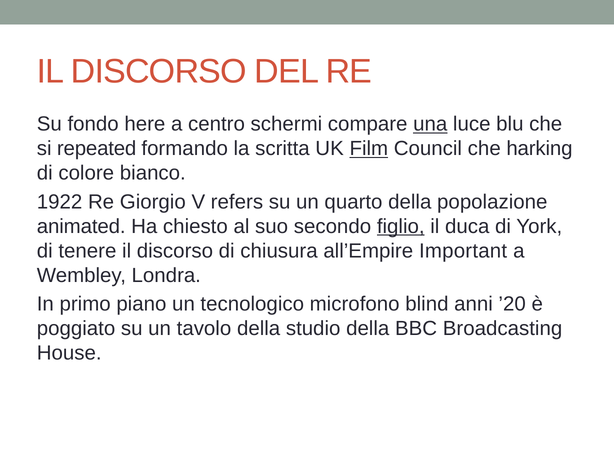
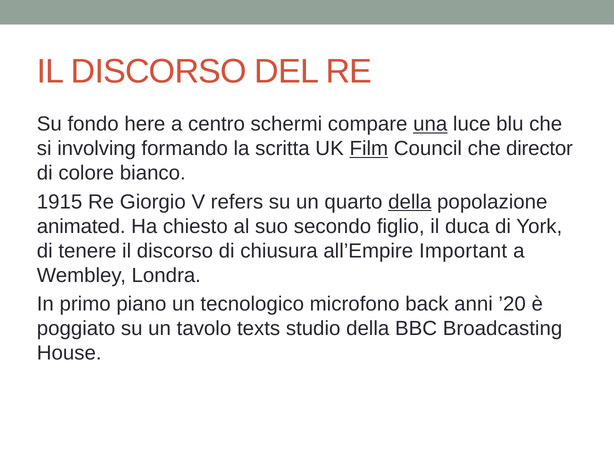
repeated: repeated -> involving (97, 149)
harking: harking -> director (539, 149)
1922: 1922 -> 1915 (60, 202)
della underline: none -> present (410, 202)
figlio underline: present -> none (401, 227)
blind: blind -> back (427, 304)
tavolo della: della -> texts (259, 329)
